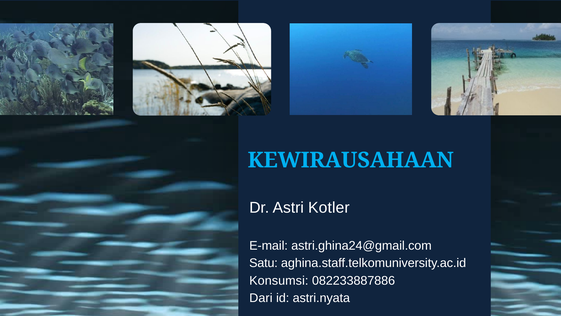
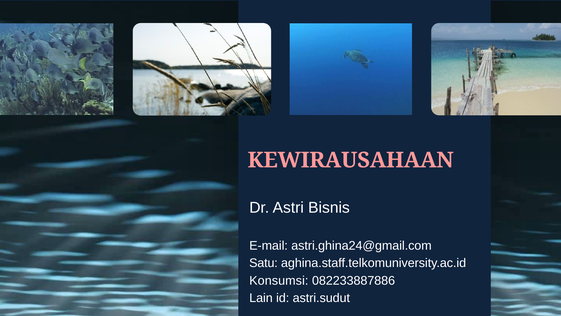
KEWIRAUSAHAAN colour: light blue -> pink (351, 160)
Kotler: Kotler -> Bisnis (329, 208)
Dari: Dari -> Lain (261, 298)
astri.nyata: astri.nyata -> astri.sudut (321, 298)
